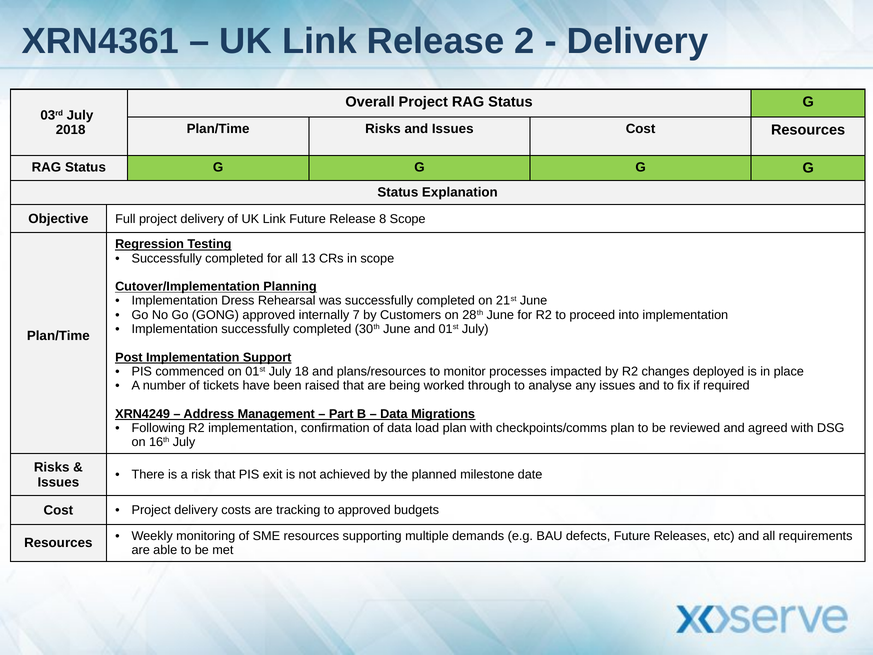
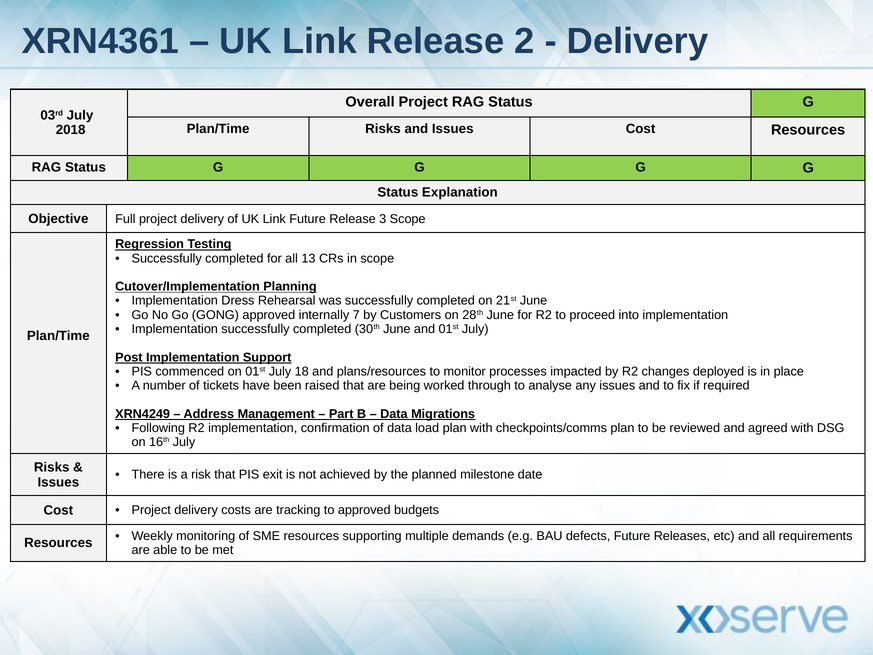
8: 8 -> 3 (383, 219)
